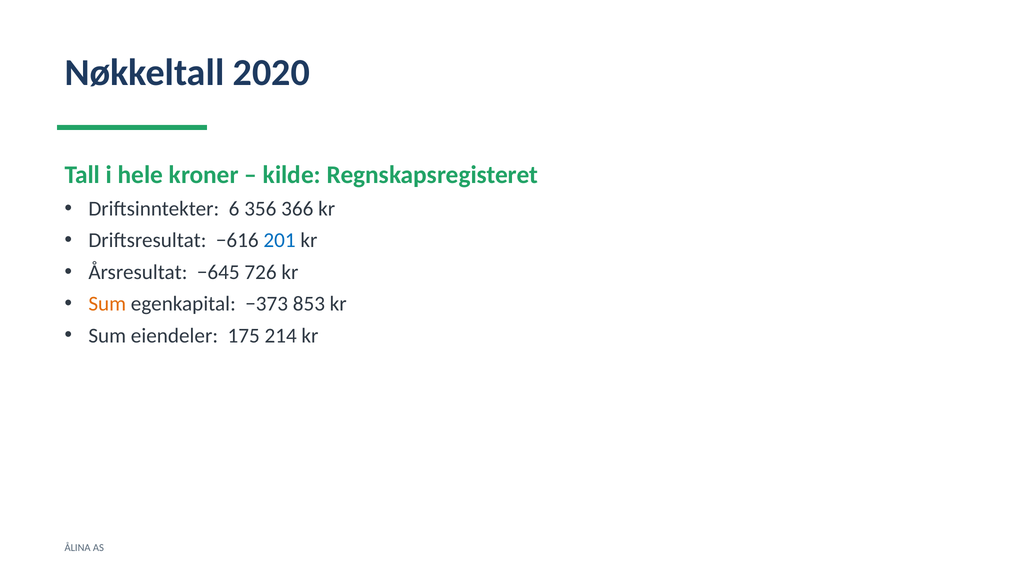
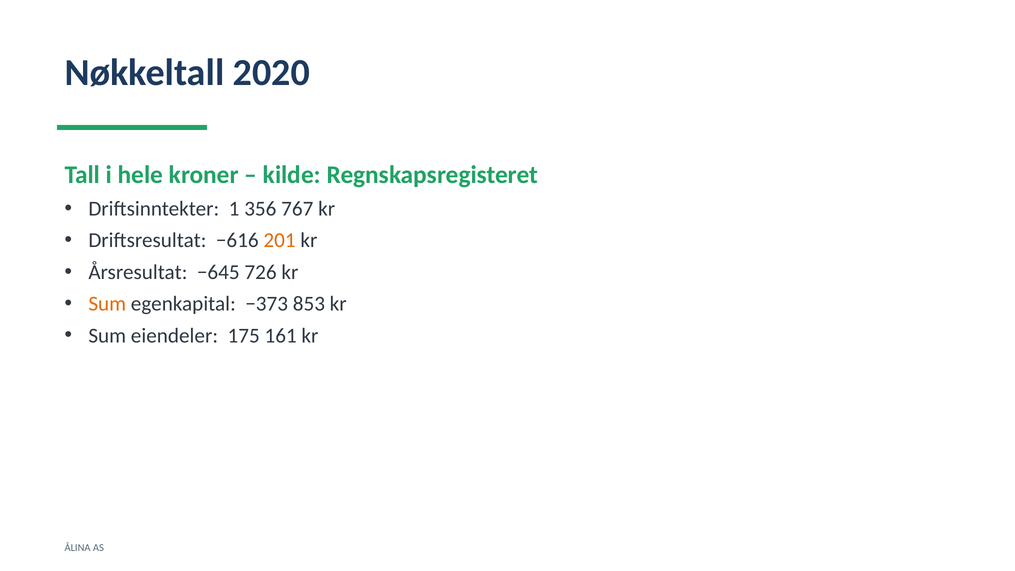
6: 6 -> 1 (234, 209)
366: 366 -> 767 (297, 209)
201 colour: blue -> orange (280, 240)
214: 214 -> 161 (281, 336)
